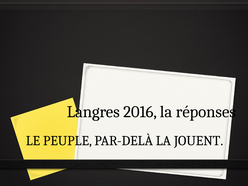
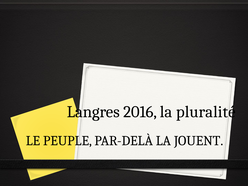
réponses: réponses -> pluralité (206, 112)
